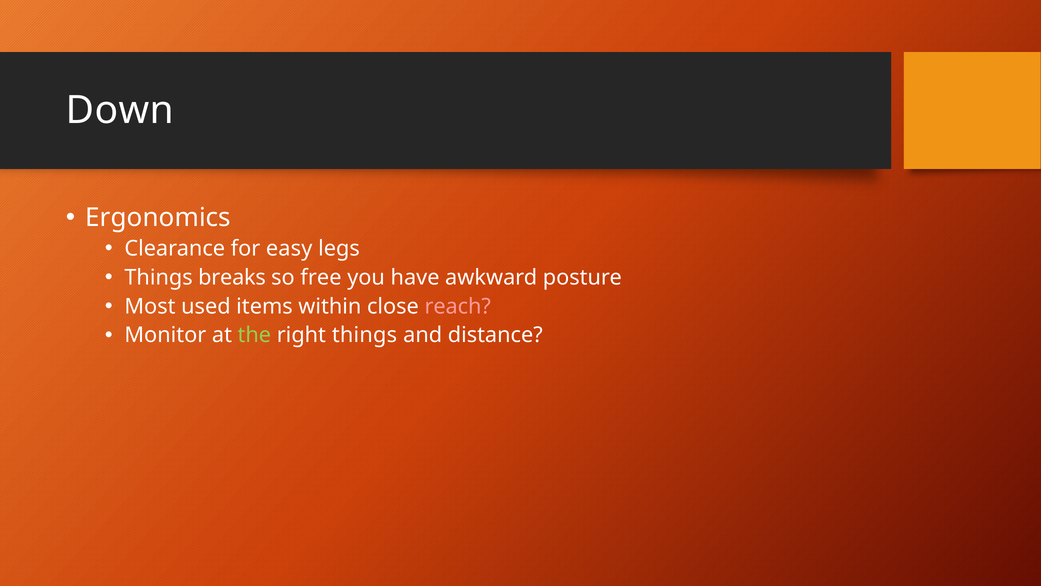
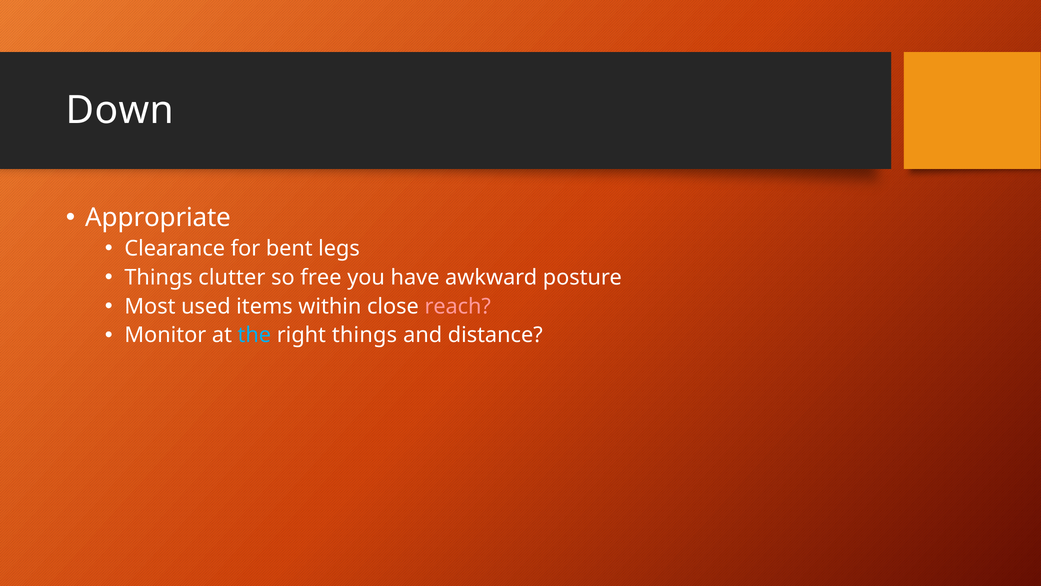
Ergonomics: Ergonomics -> Appropriate (158, 217)
easy: easy -> bent (289, 249)
breaks: breaks -> clutter (232, 277)
the colour: light green -> light blue (254, 335)
